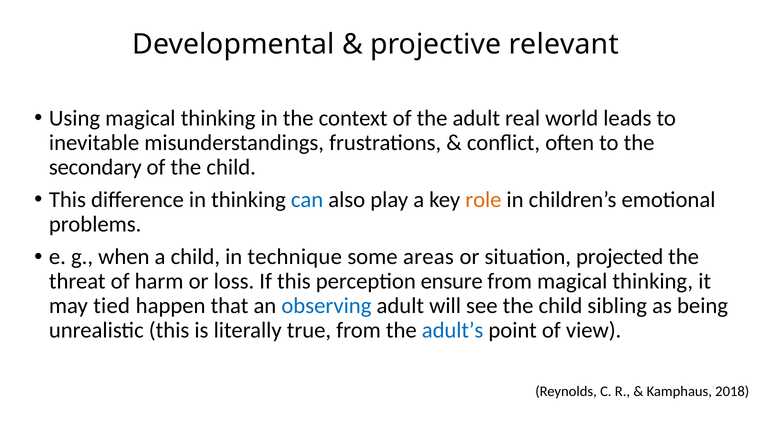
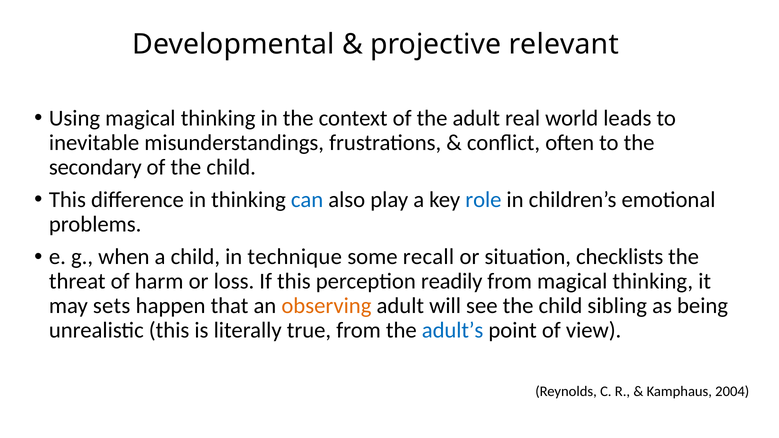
role colour: orange -> blue (483, 200)
areas: areas -> recall (428, 257)
projected: projected -> checklists (620, 257)
ensure: ensure -> readily (452, 281)
tied: tied -> sets (112, 306)
observing colour: blue -> orange (326, 306)
2018: 2018 -> 2004 (732, 391)
